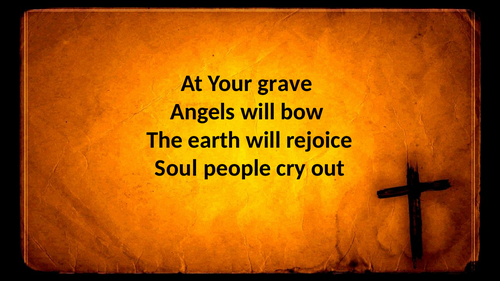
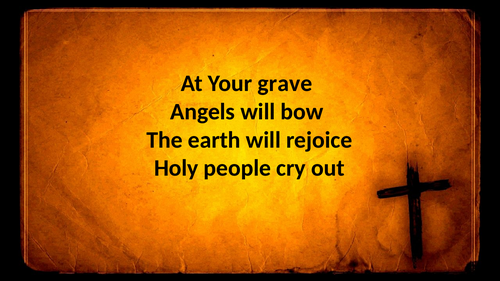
Soul: Soul -> Holy (176, 168)
